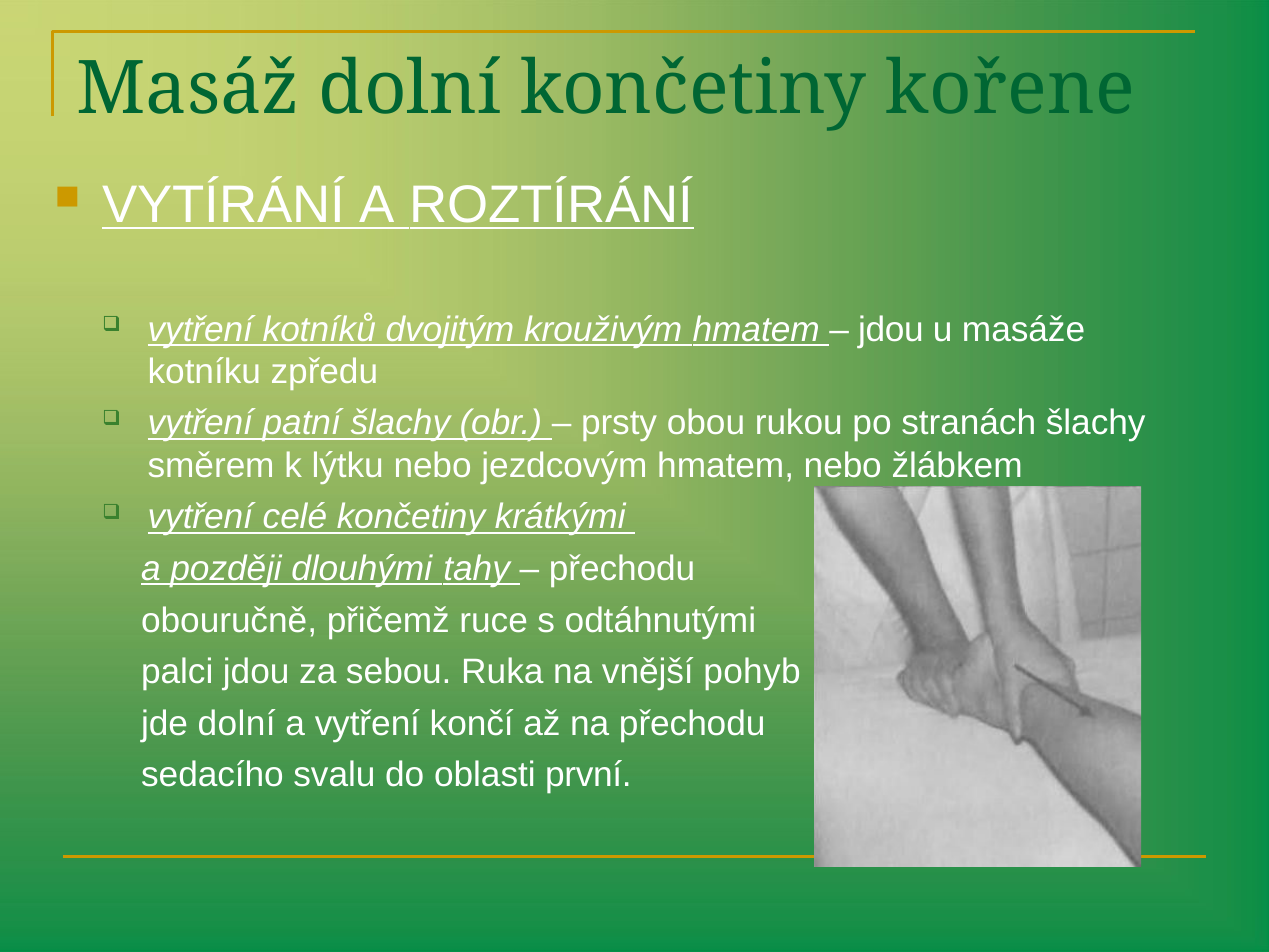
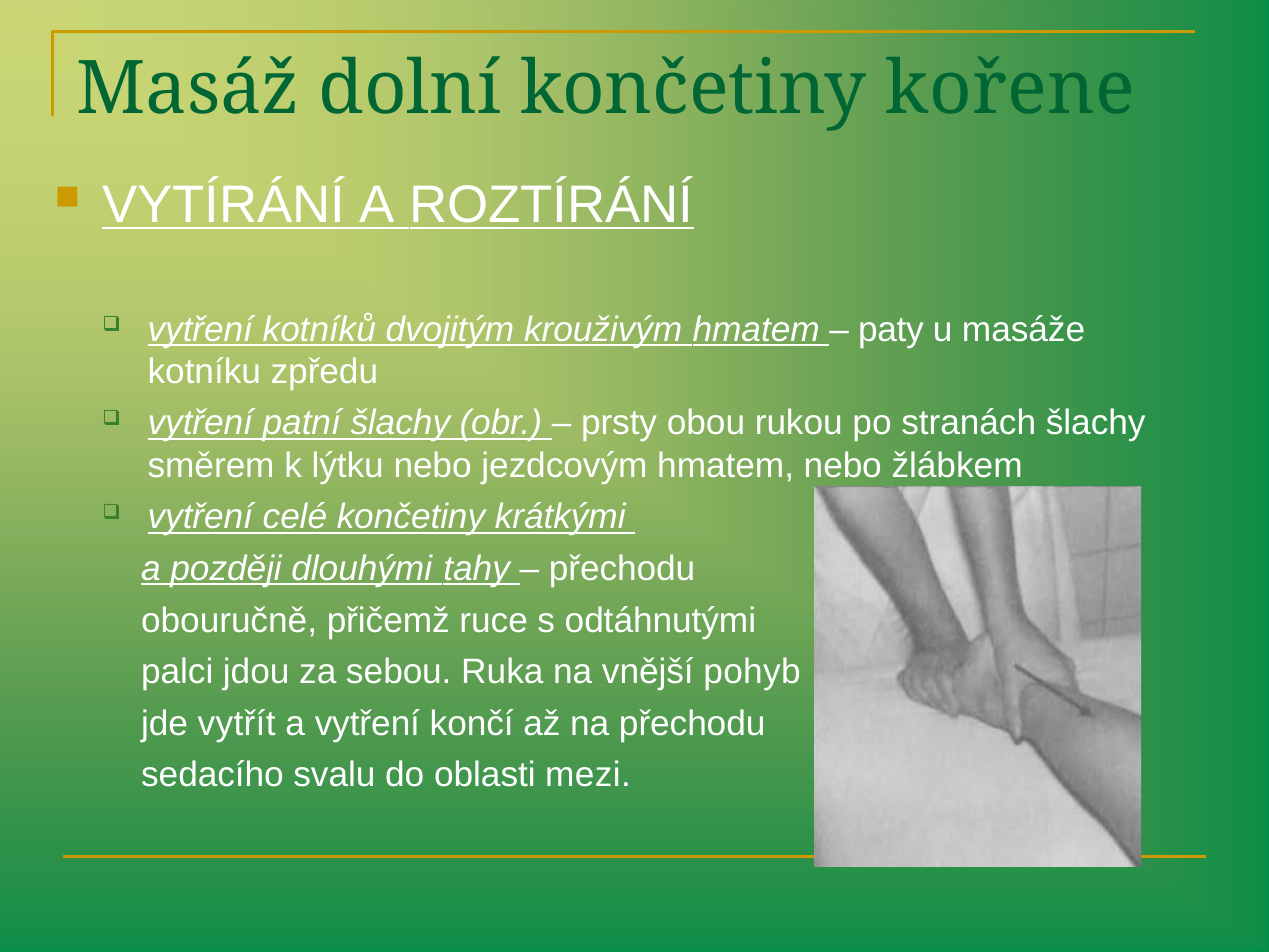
jdou: jdou -> paty (891, 329)
jde dolní: dolní -> vytřít (237, 723)
první: první -> mezi (588, 775)
